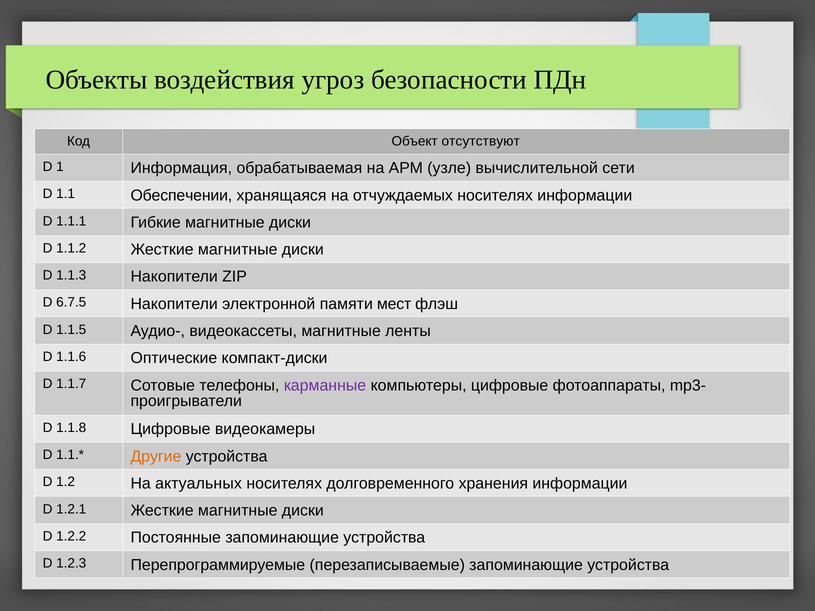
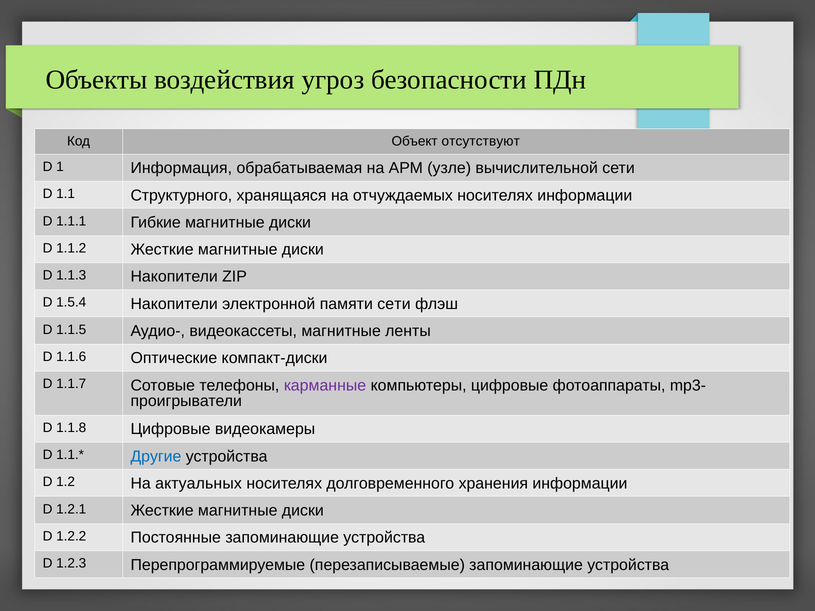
Обеспечении: Обеспечении -> Структурного (181, 195)
6.7.5: 6.7.5 -> 1.5.4 (71, 303)
памяти мест: мест -> сети (394, 304)
Другие colour: orange -> blue (156, 456)
